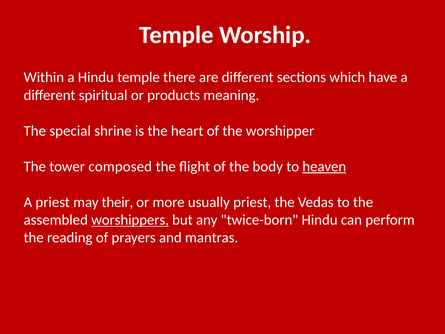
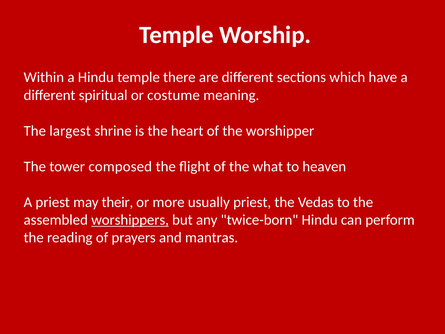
products: products -> costume (174, 95)
special: special -> largest (70, 131)
body: body -> what (268, 166)
heaven underline: present -> none (324, 166)
